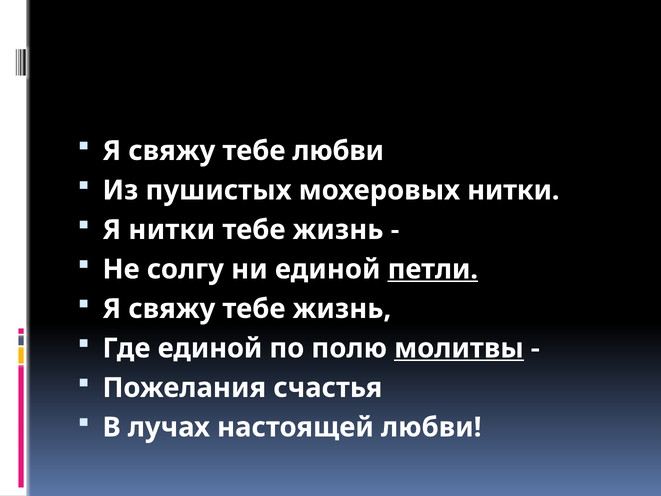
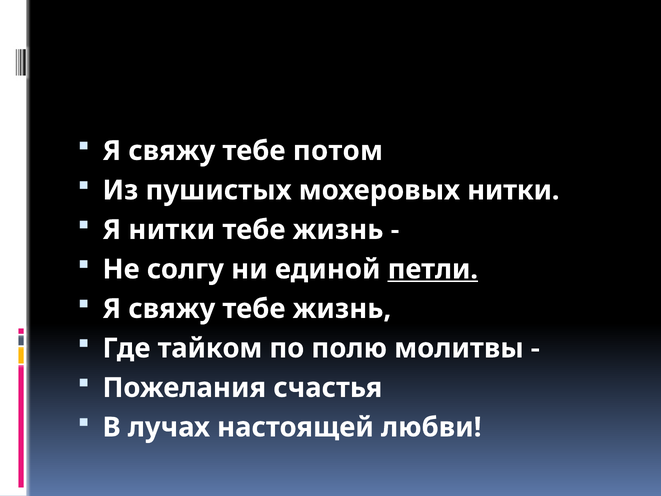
тебе любви: любви -> потом (338, 151)
Где единой: единой -> тайком (210, 348)
молитвы underline: present -> none (459, 348)
